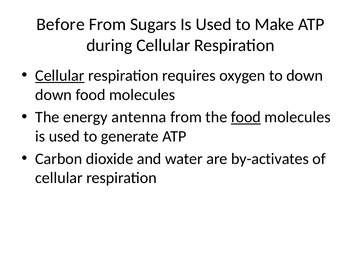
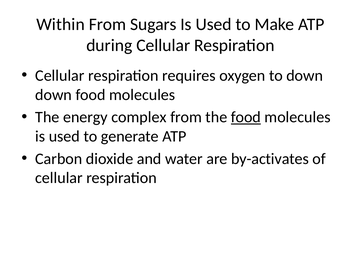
Before: Before -> Within (61, 24)
Cellular underline: present -> none (60, 76)
antenna: antenna -> complex (139, 117)
